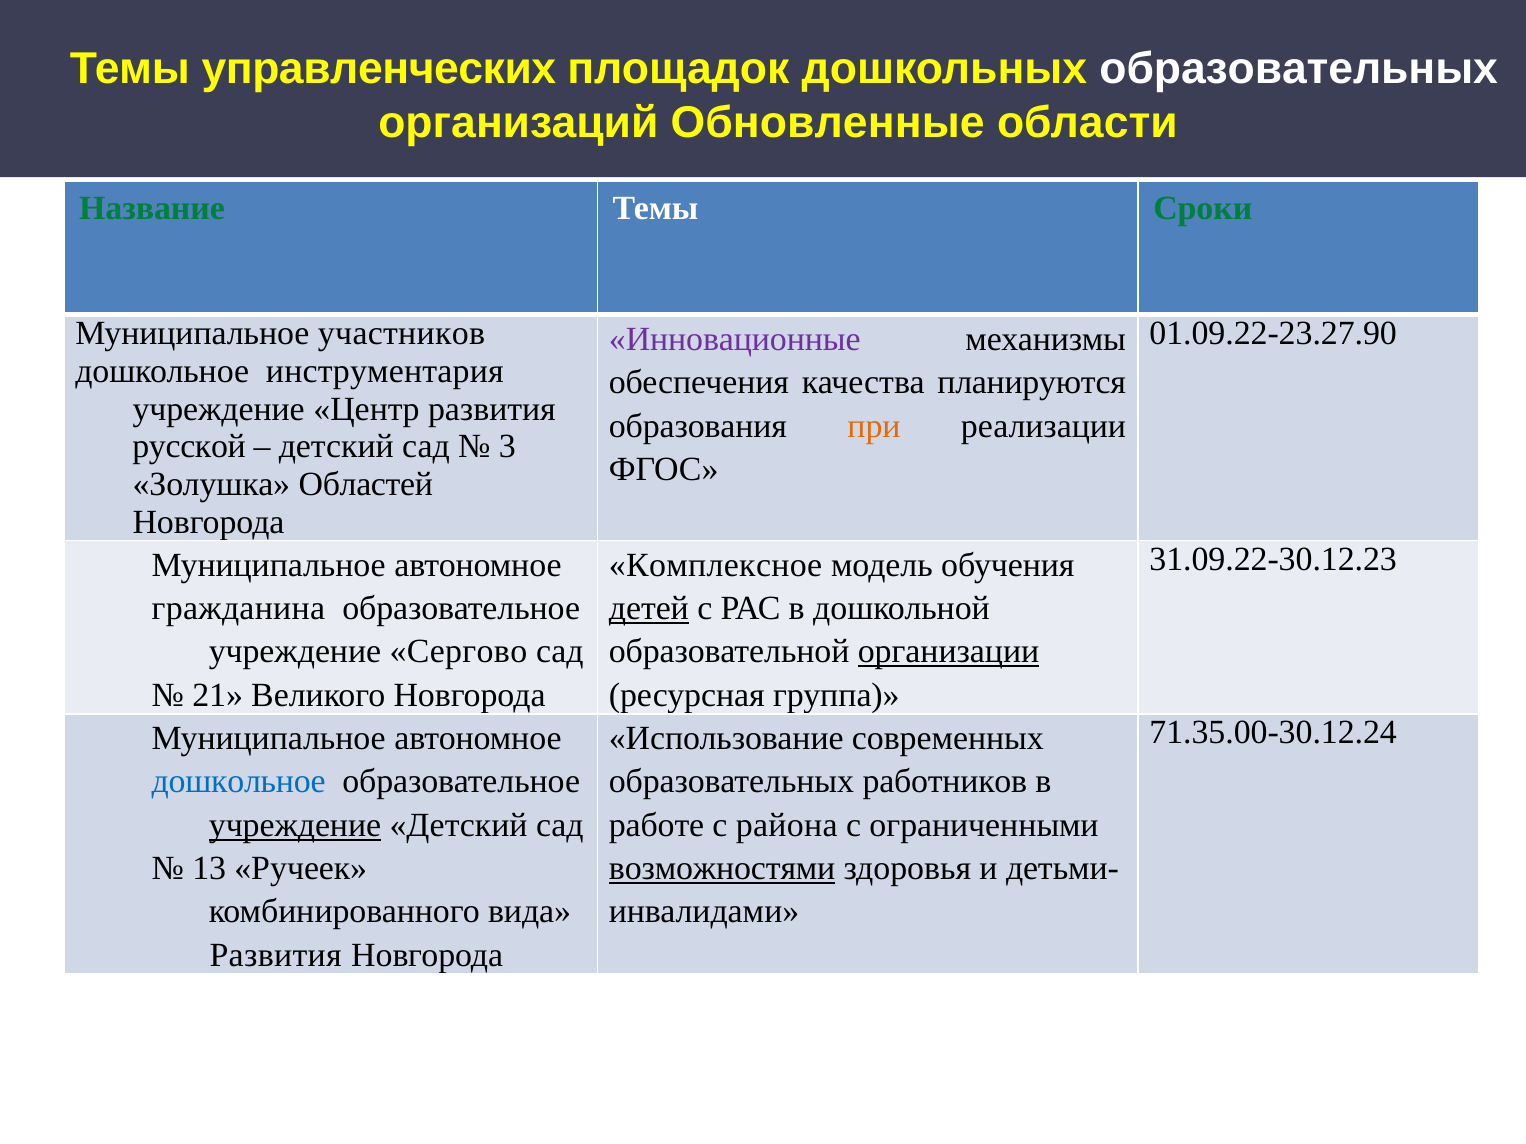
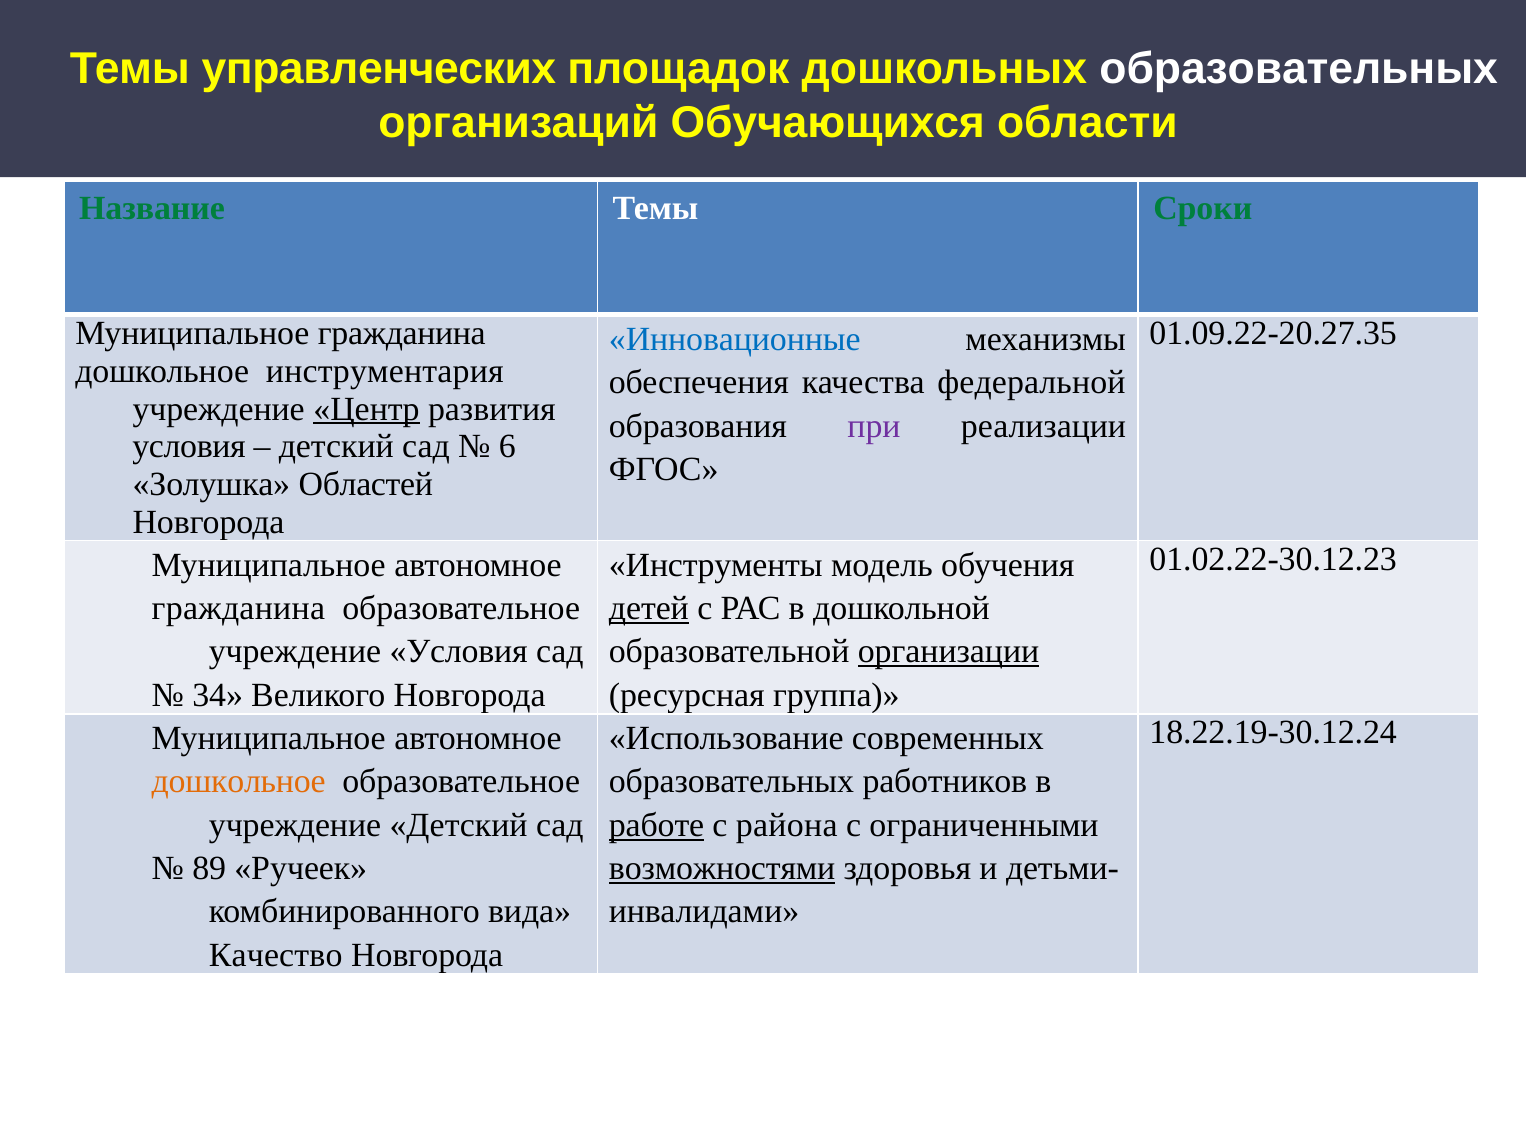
Обновленные: Обновленные -> Обучающихся (828, 122)
Муниципальное участников: участников -> гражданина (402, 334)
01.09.22-23.27.90: 01.09.22-23.27.90 -> 01.09.22-20.27.35 (1273, 334)
Инновационные colour: purple -> blue (735, 339)
планируются: планируются -> федеральной (1031, 383)
Центр underline: none -> present (366, 409)
при colour: orange -> purple (874, 426)
русской: русской -> условия (189, 447)
3: 3 -> 6 (507, 447)
31.09.22-30.12.23: 31.09.22-30.12.23 -> 01.02.22-30.12.23 (1273, 560)
Комплексное: Комплексное -> Инструменты (716, 565)
учреждение Сергово: Сергово -> Условия (459, 652)
21: 21 -> 34 (218, 695)
71.35.00-30.12.24: 71.35.00-30.12.24 -> 18.22.19-30.12.24 (1273, 733)
дошкольное colour: blue -> orange (239, 782)
учреждение underline: present -> none (295, 825)
работе underline: none -> present (657, 825)
13: 13 -> 89 (209, 869)
Развития: Развития -> Качество (276, 955)
